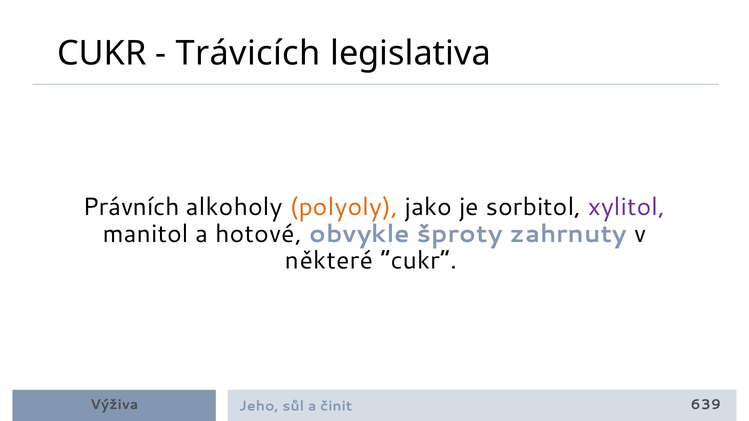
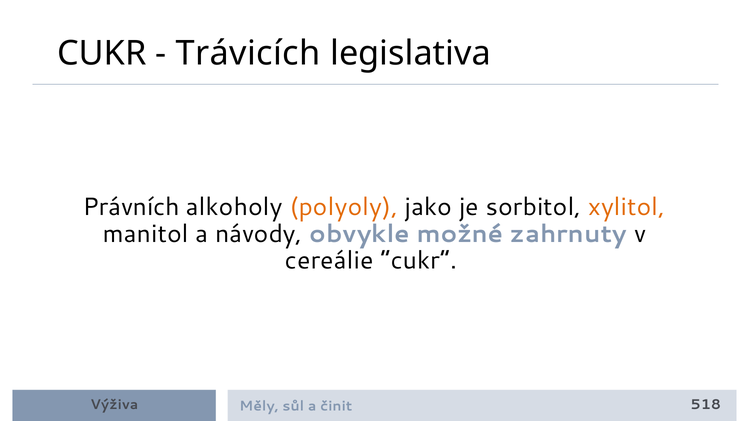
xylitol colour: purple -> orange (627, 207)
hotové: hotové -> návody (259, 234)
šproty: šproty -> možné (460, 234)
některé: některé -> cereálie (329, 261)
639: 639 -> 518 (706, 405)
Jeho: Jeho -> Měly (259, 407)
